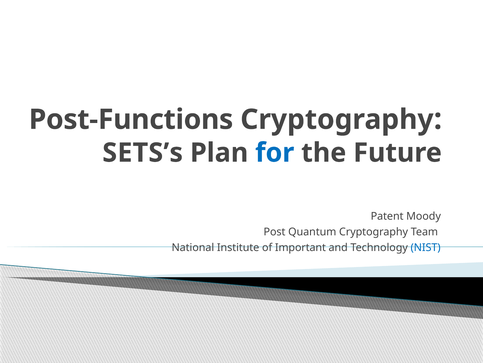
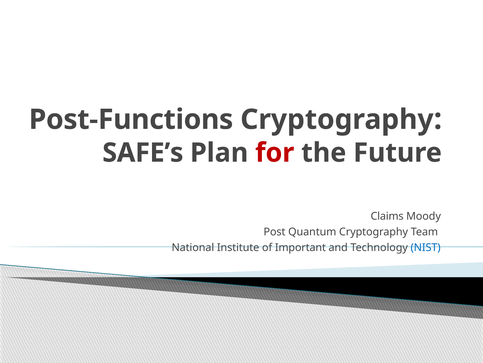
SETS’s: SETS’s -> SAFE’s (143, 152)
for colour: blue -> red (275, 152)
Patent: Patent -> Claims (387, 216)
